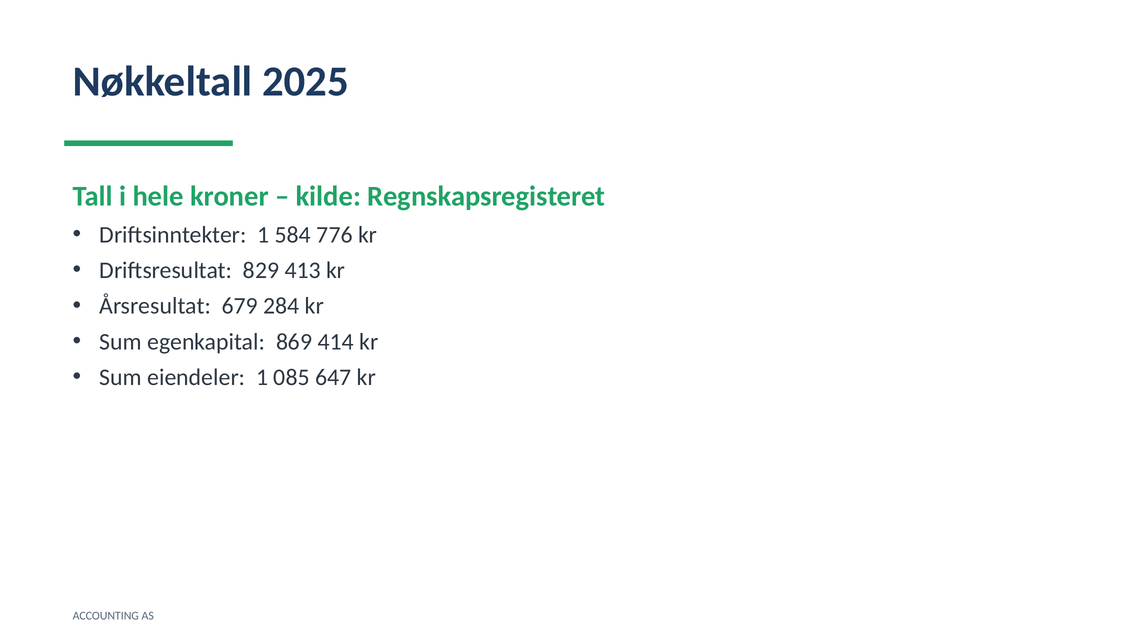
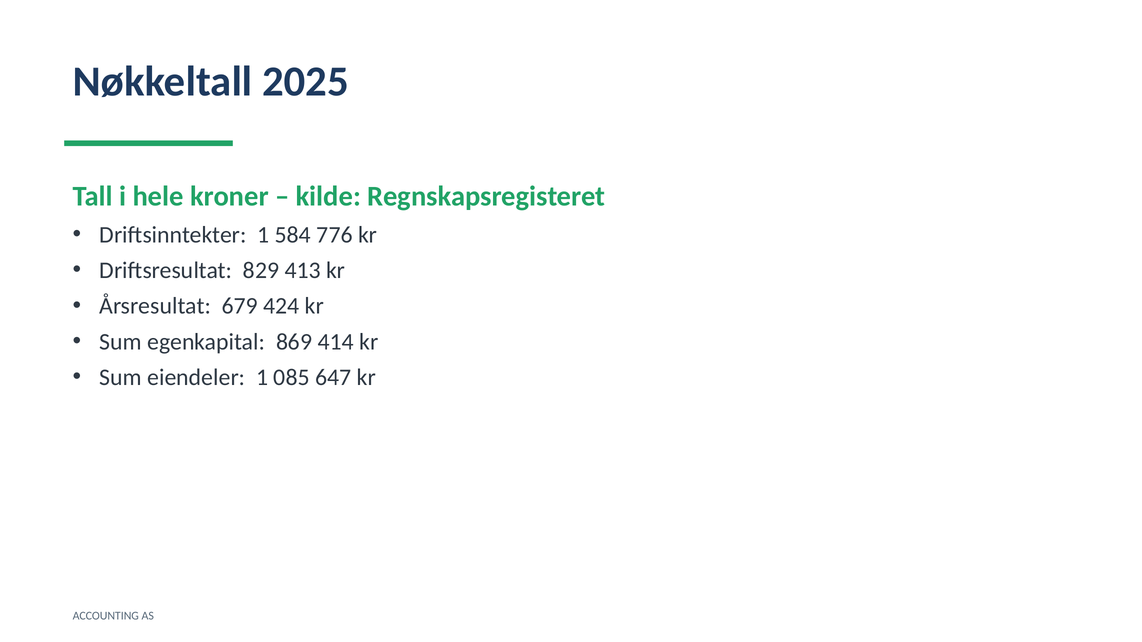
284: 284 -> 424 (281, 306)
